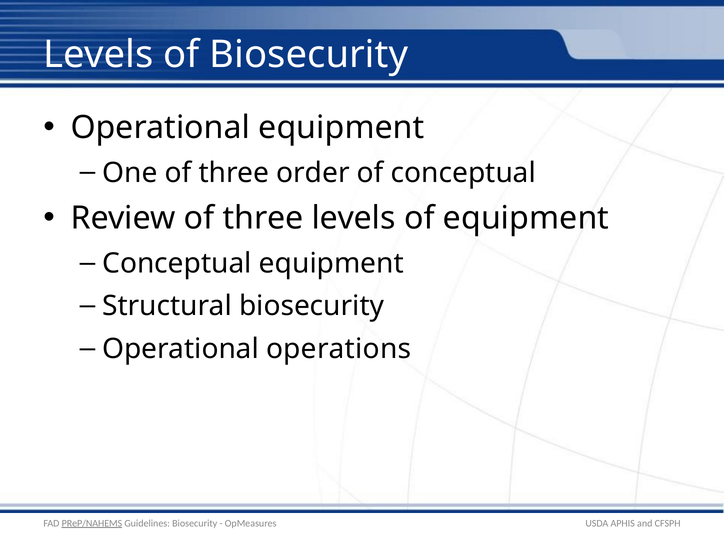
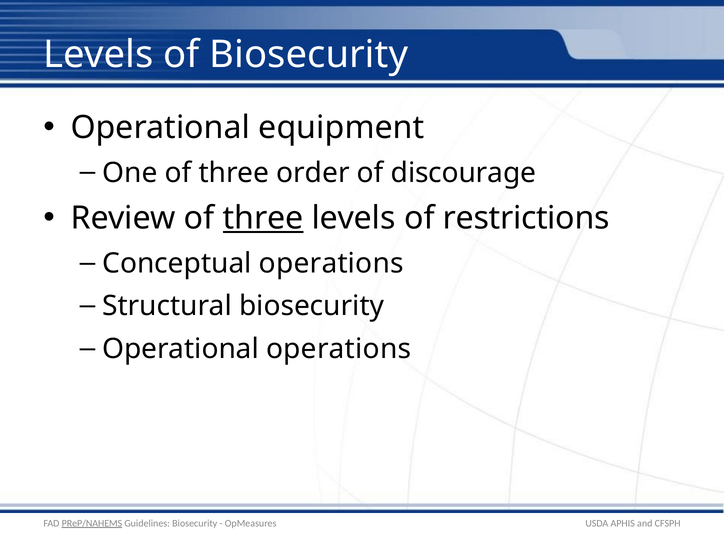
of conceptual: conceptual -> discourage (464, 173)
three underline: none -> present (263, 218)
of equipment: equipment -> restrictions (526, 218)
Conceptual equipment: equipment -> operations (331, 263)
